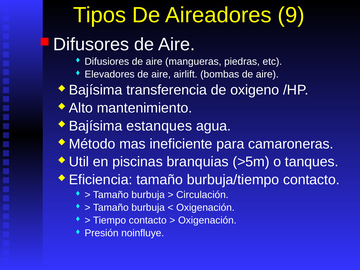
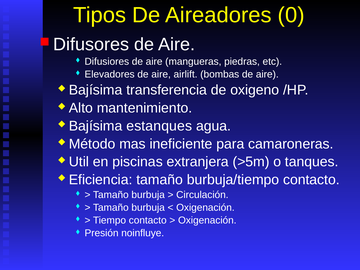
9: 9 -> 0 (291, 15)
branquias: branquias -> extranjera (198, 162)
